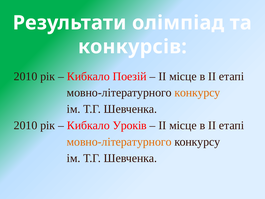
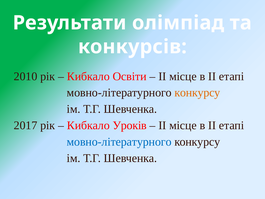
Поезій: Поезій -> Освіти (130, 76)
2010: 2010 -> 2017 (26, 125)
мовно-літературного colour: orange -> blue (119, 142)
